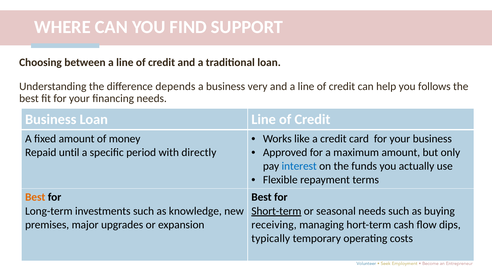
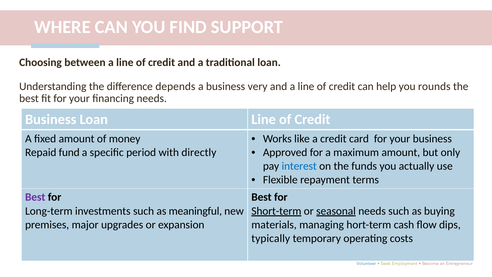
follows: follows -> rounds (434, 86)
until: until -> fund (69, 152)
Best colour: orange -> purple (35, 197)
knowledge: knowledge -> meaningful (195, 211)
seasonal underline: none -> present (336, 211)
receiving: receiving -> materials (274, 225)
